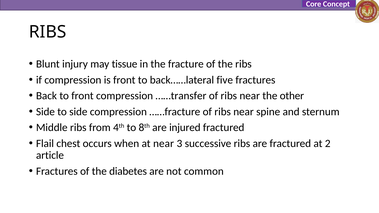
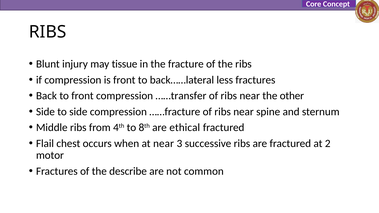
five: five -> less (225, 80)
injured: injured -> ethical (185, 128)
article: article -> motor (50, 155)
diabetes: diabetes -> describe (128, 171)
